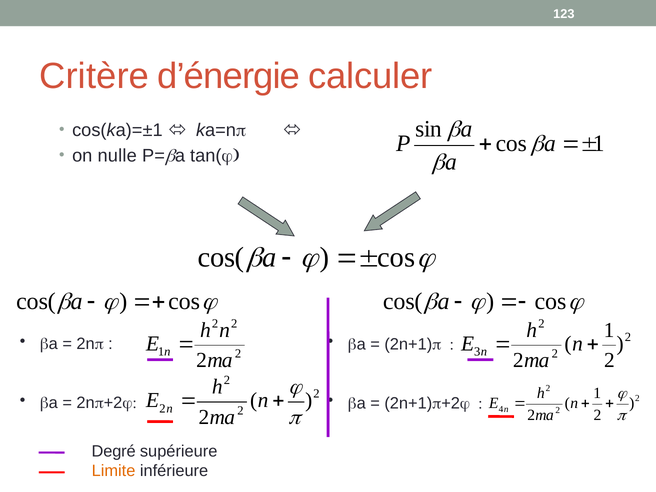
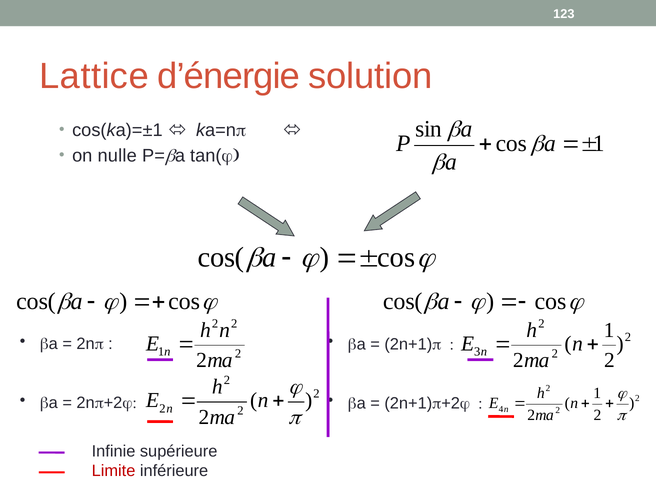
Critère: Critère -> Lattice (94, 76)
calculer: calculer -> solution (370, 76)
Degré: Degré -> Infinie (114, 451)
Limite colour: orange -> red (114, 471)
